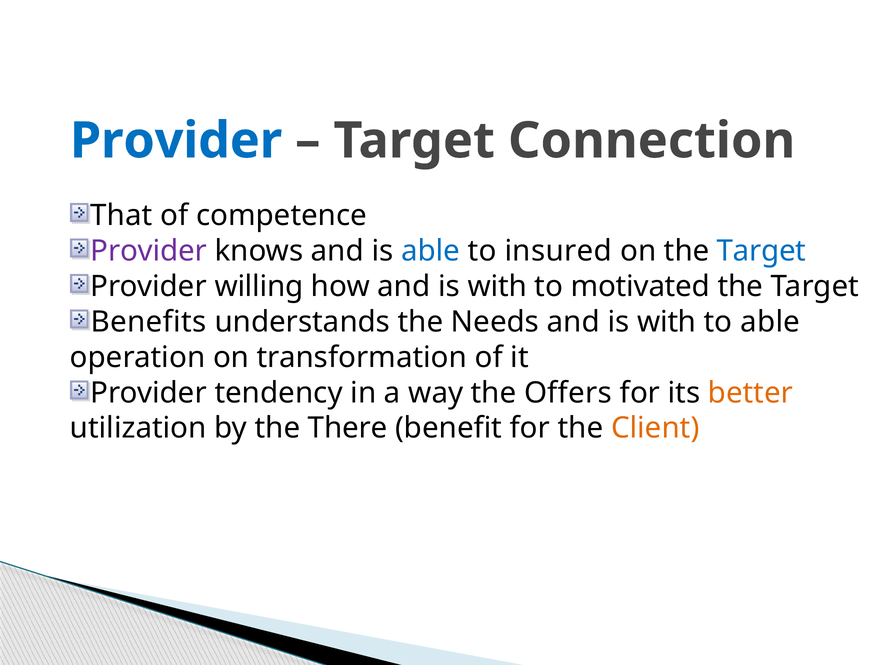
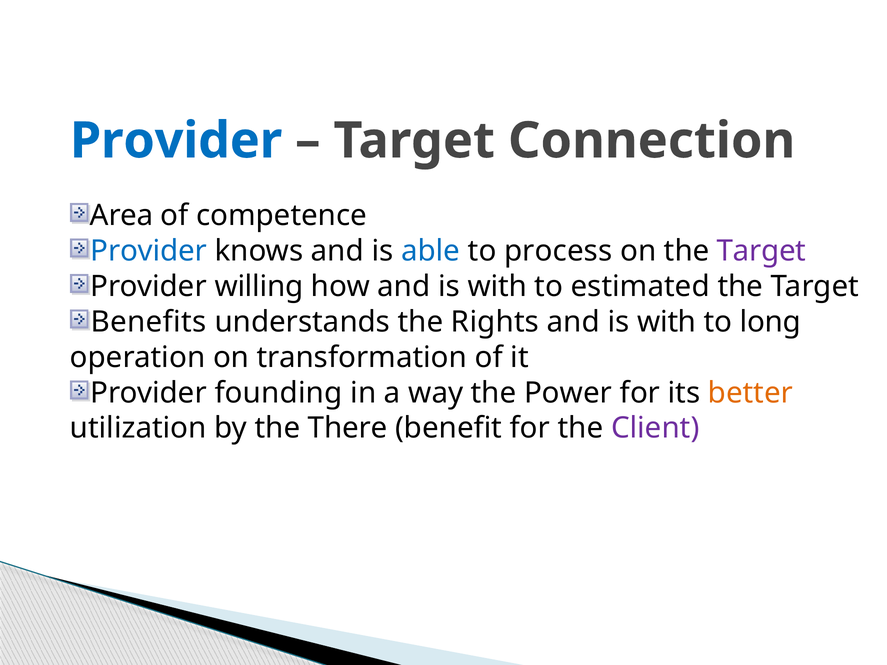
That: That -> Area (122, 216)
Provider colour: purple -> blue (149, 251)
insured: insured -> process (558, 251)
Target colour: blue -> purple (761, 251)
motivated: motivated -> estimated (640, 286)
Needs: Needs -> Rights (495, 322)
to able: able -> long (770, 322)
tendency: tendency -> founding (279, 393)
Offers: Offers -> Power (568, 393)
Client colour: orange -> purple (655, 428)
